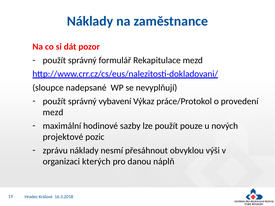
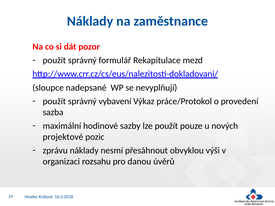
mezd: mezd -> sazba (53, 112)
kterých: kterých -> rozsahu (96, 162)
náplň: náplň -> úvěrů (164, 162)
